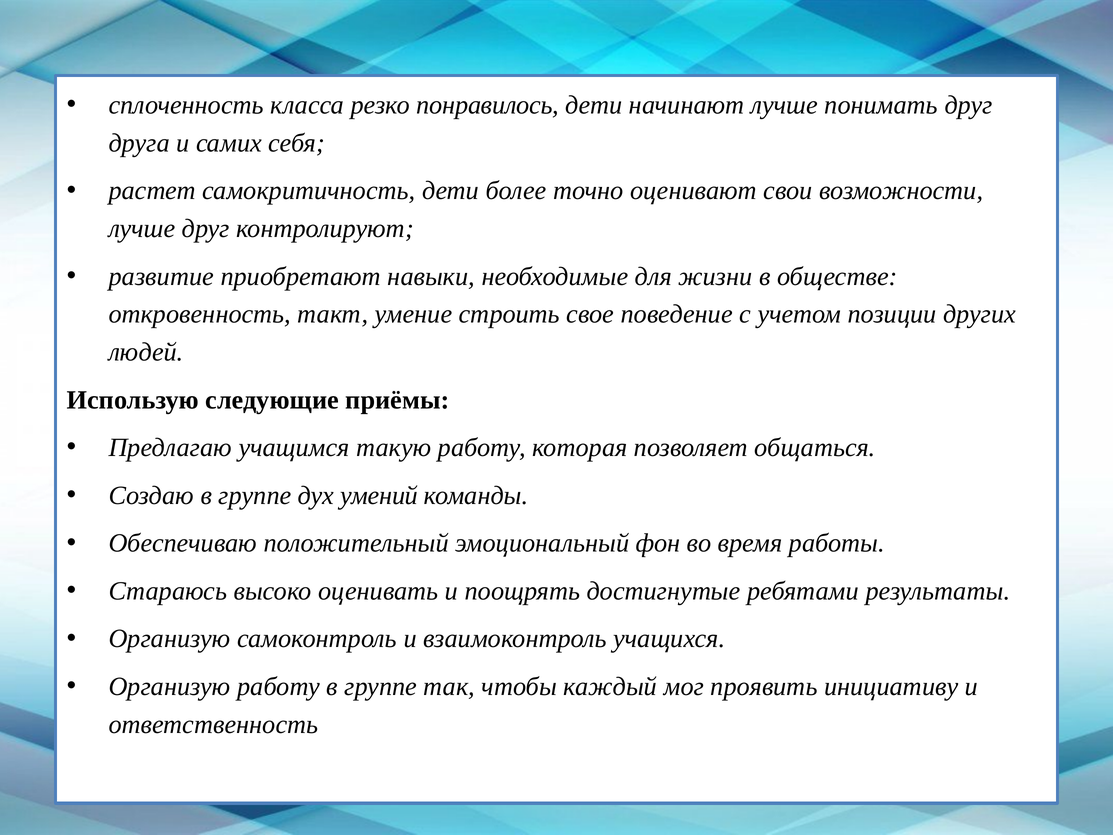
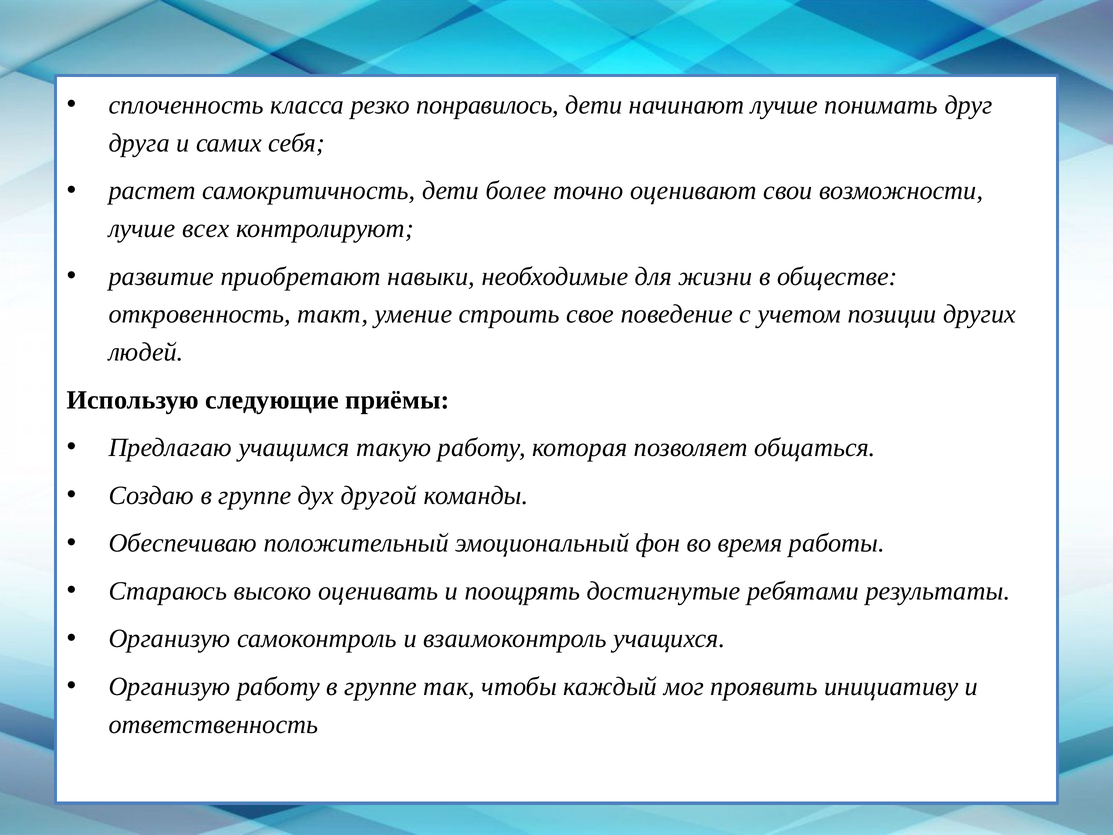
лучше друг: друг -> всех (206, 229)
умений: умений -> другой (379, 495)
